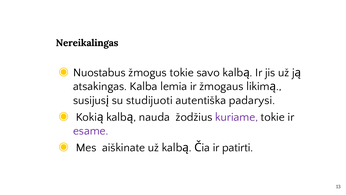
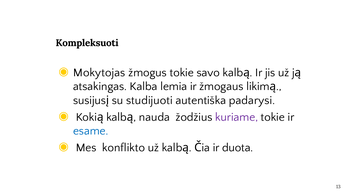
Nereikalingas: Nereikalingas -> Kompleksuoti (87, 43)
Nuostabus: Nuostabus -> Mokytojas (99, 72)
esame colour: purple -> blue (91, 131)
aiškinate: aiškinate -> konflikto (124, 147)
patirti: patirti -> duota (238, 147)
